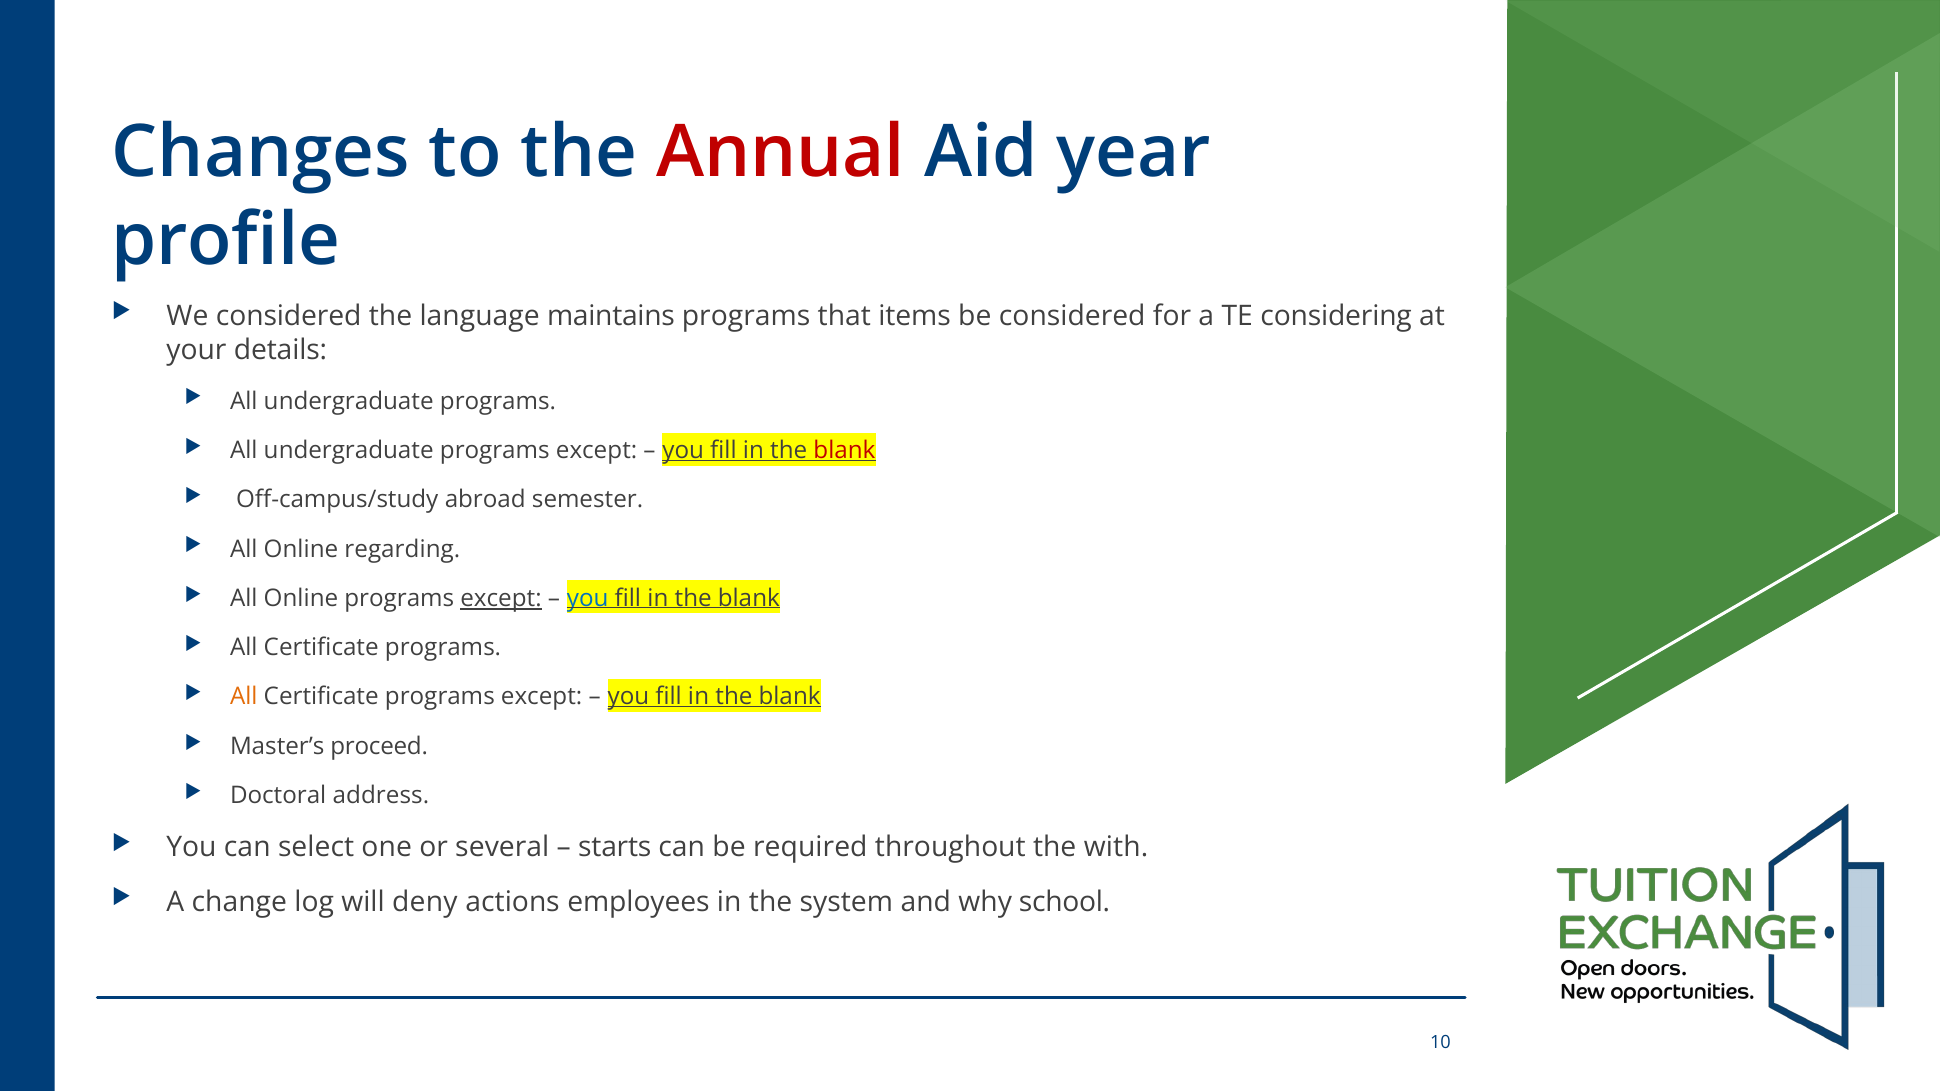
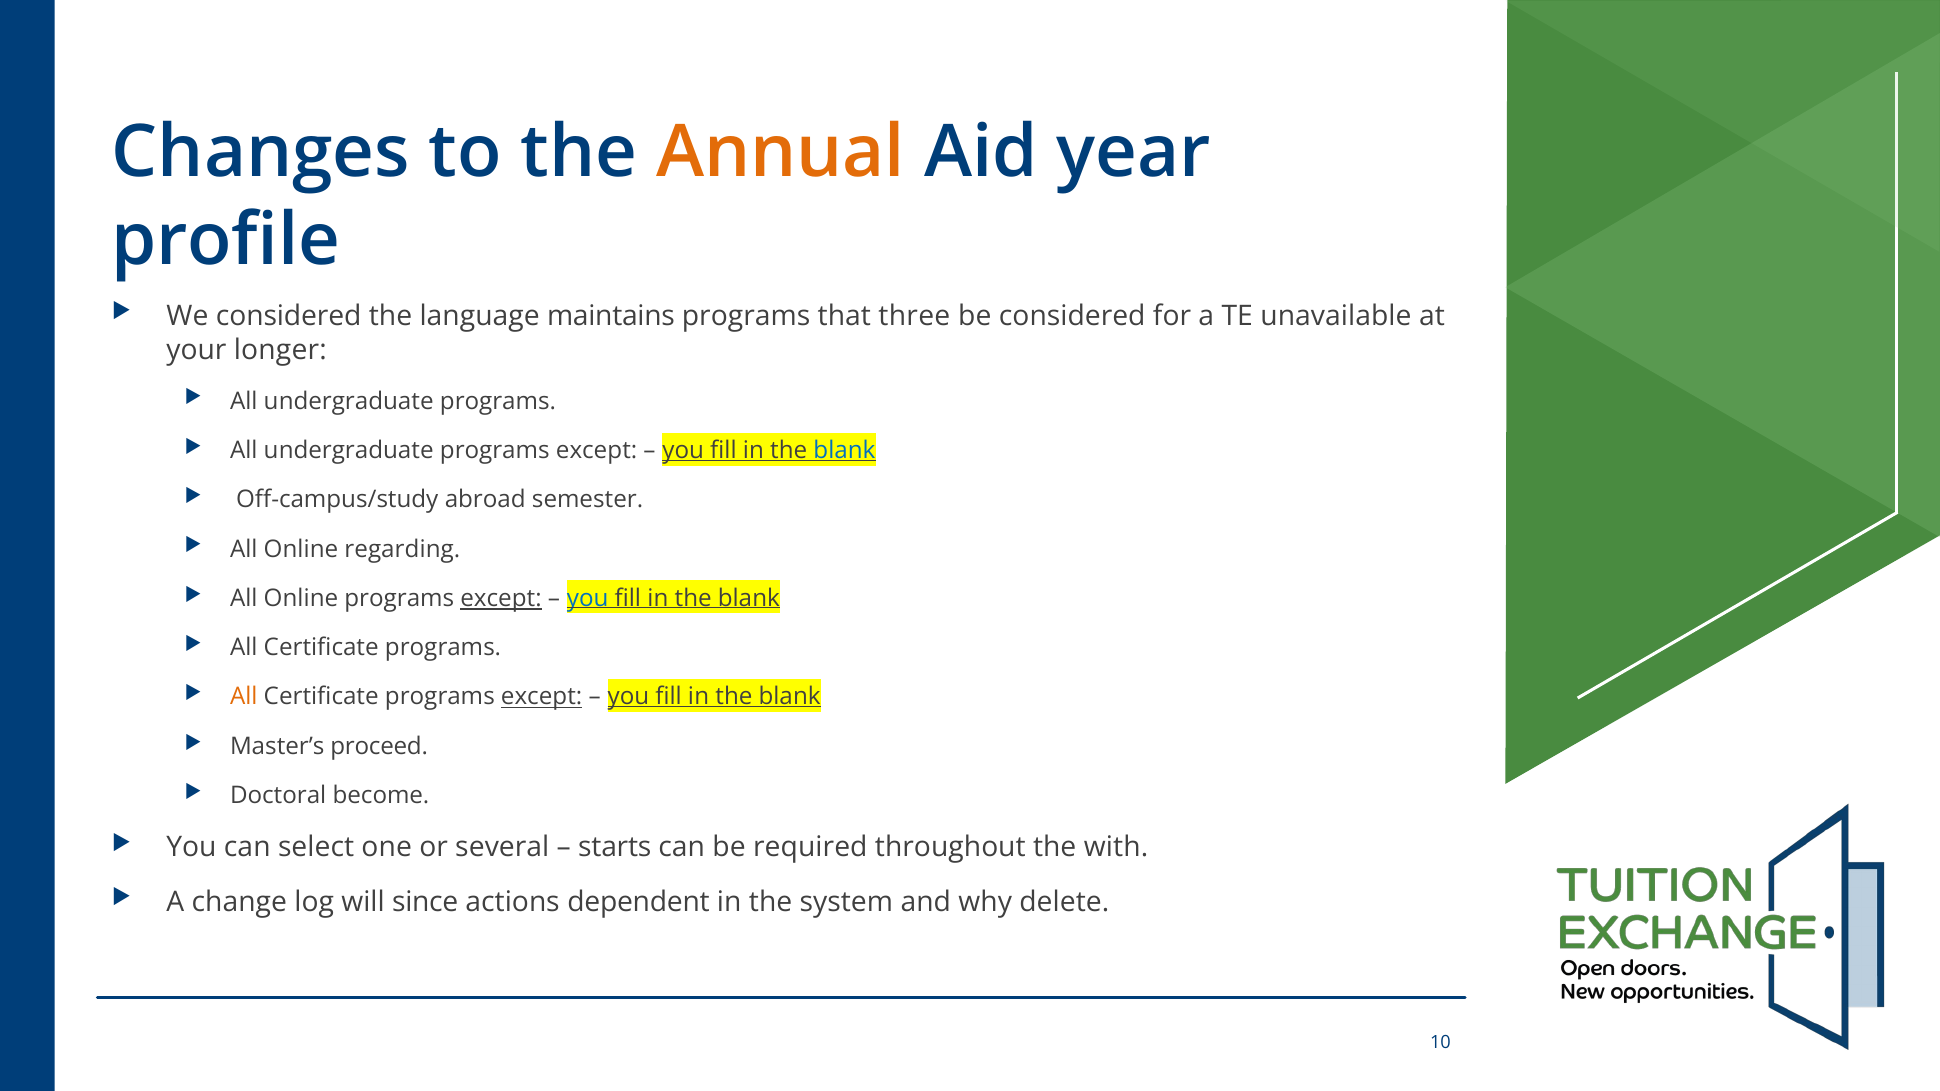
Annual colour: red -> orange (781, 153)
items: items -> three (914, 316)
considering: considering -> unavailable (1336, 316)
details: details -> longer (280, 350)
blank colour: red -> blue (844, 451)
except underline: none -> present (542, 697)
address: address -> become (381, 796)
deny: deny -> since (425, 902)
employees: employees -> dependent (639, 902)
school: school -> delete (1064, 902)
